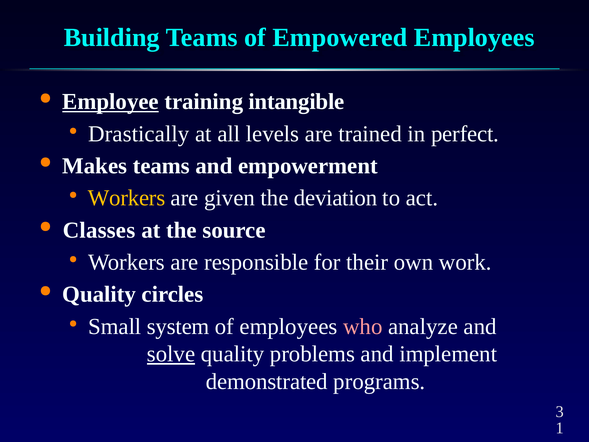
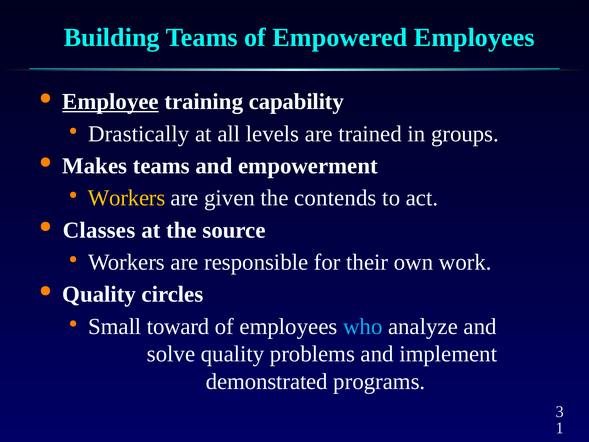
intangible: intangible -> capability (296, 102)
perfect: perfect -> groups (465, 134)
deviation: deviation -> contends (335, 198)
system: system -> toward (178, 326)
who colour: pink -> light blue (363, 326)
solve underline: present -> none (171, 354)
